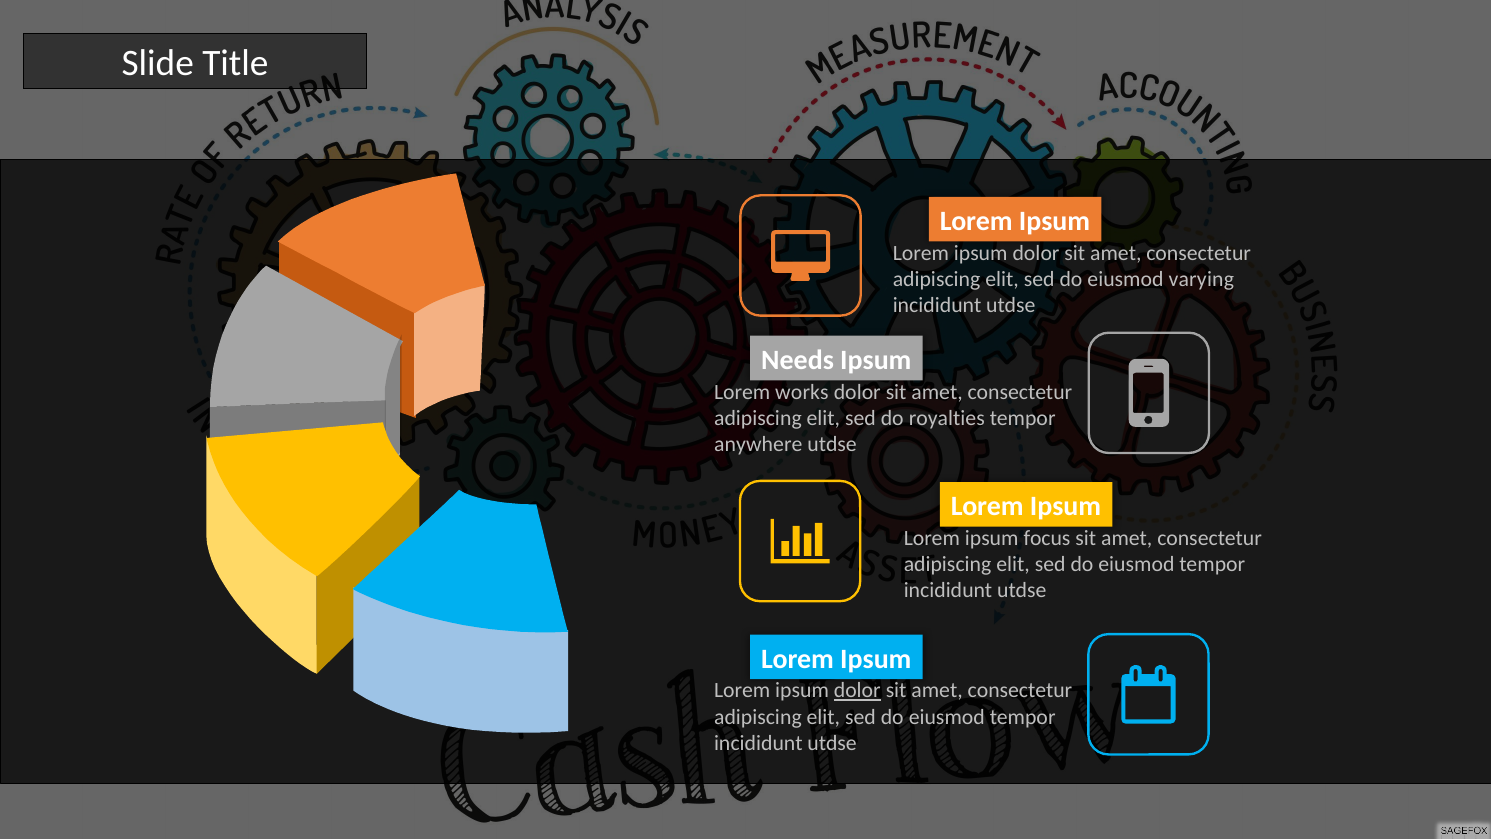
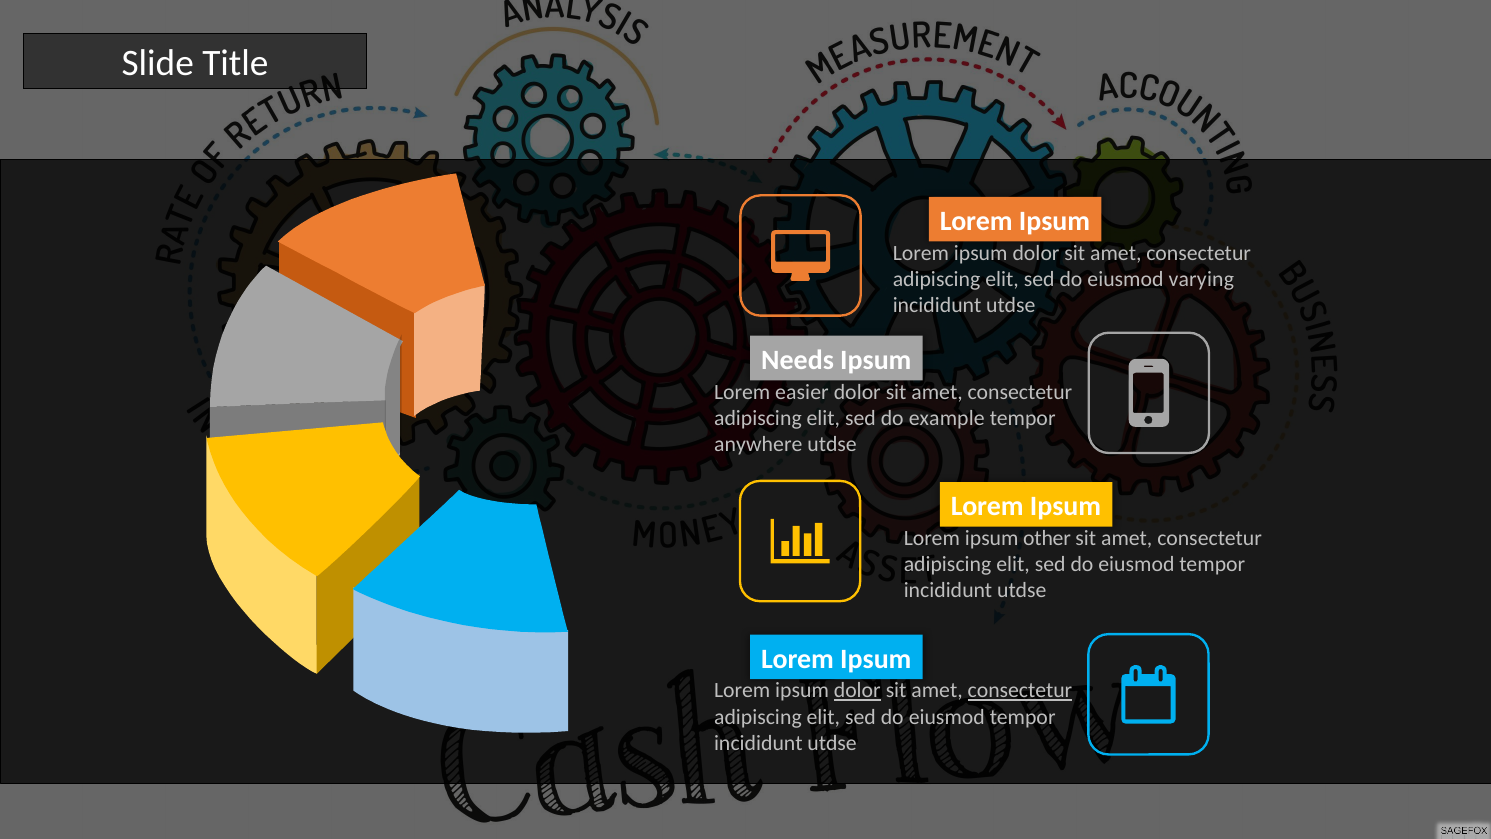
works: works -> easier (802, 392)
royalties: royalties -> example (947, 418)
focus: focus -> other (1047, 538)
consectetur underline: none -> present (1020, 690)
